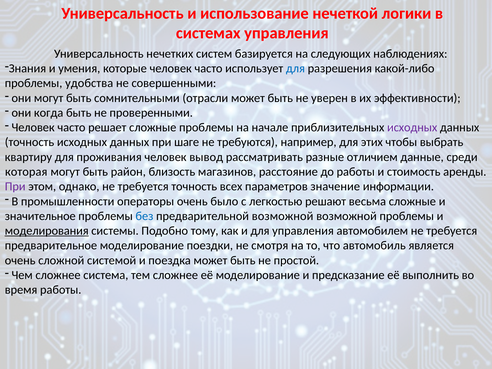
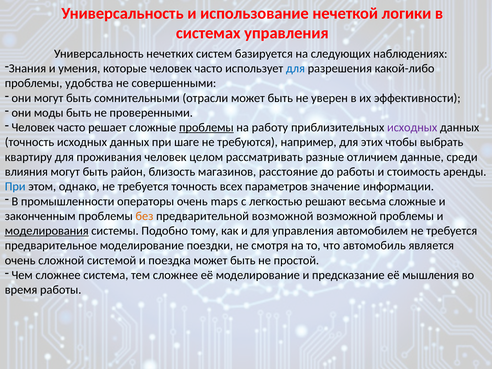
когда: когда -> моды (49, 113)
проблемы underline: none -> present (206, 127)
начале: начале -> работу (270, 127)
вывод: вывод -> целом (206, 157)
которая: которая -> влияния (26, 172)
При colour: purple -> blue (15, 187)
было: было -> maps (224, 201)
значительное: значительное -> законченным (40, 216)
без colour: blue -> orange (144, 216)
выполнить: выполнить -> мышления (431, 275)
